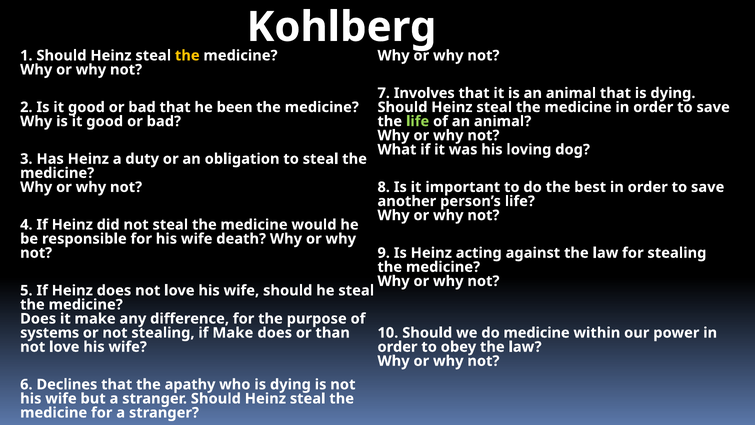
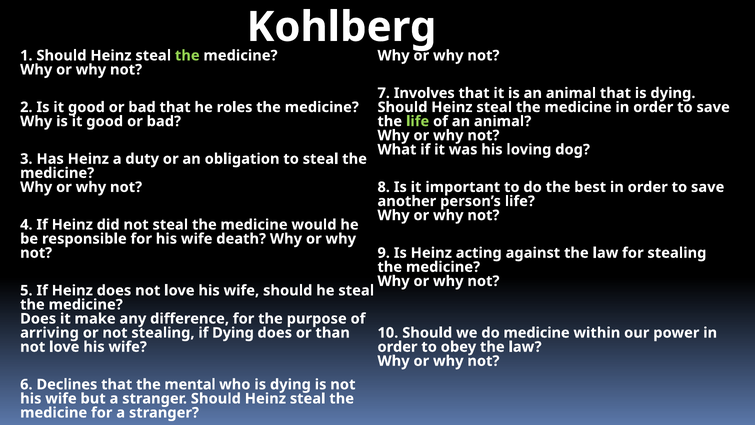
the colour: yellow -> light green (187, 55)
been: been -> roles (235, 107)
systems: systems -> arriving (50, 333)
if Make: Make -> Dying (233, 333)
apathy: apathy -> mental (190, 384)
